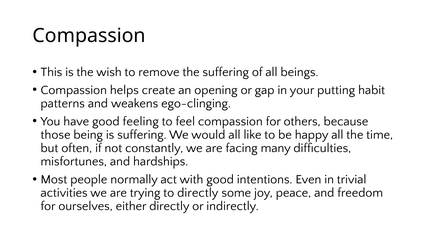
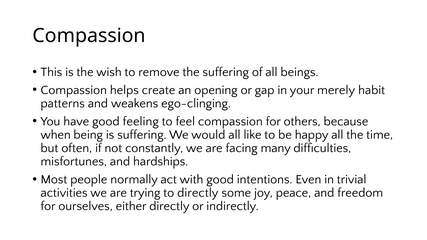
putting: putting -> merely (336, 90)
those: those -> when (56, 135)
